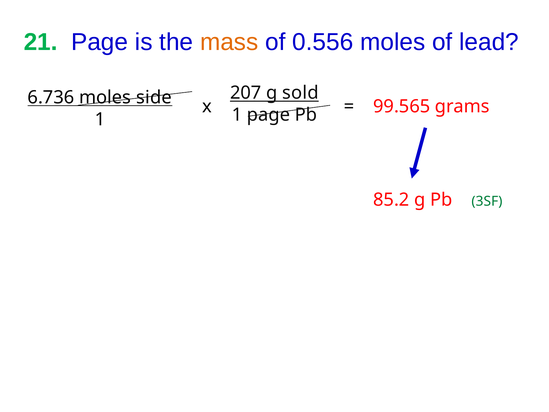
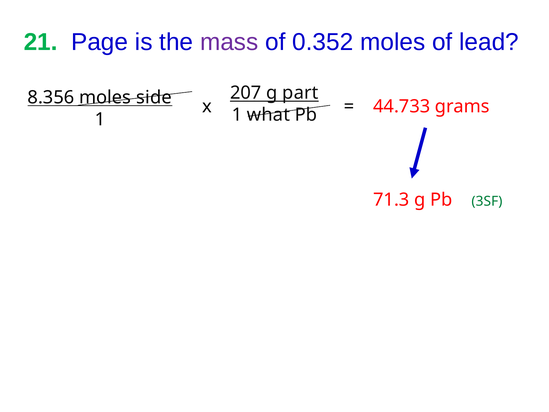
mass colour: orange -> purple (229, 42)
0.556: 0.556 -> 0.352 (323, 42)
sold: sold -> part (300, 93)
6.736: 6.736 -> 8.356 (51, 97)
1 page: page -> what (268, 115)
99.565: 99.565 -> 44.733 (402, 106)
85.2: 85.2 -> 71.3 (391, 200)
